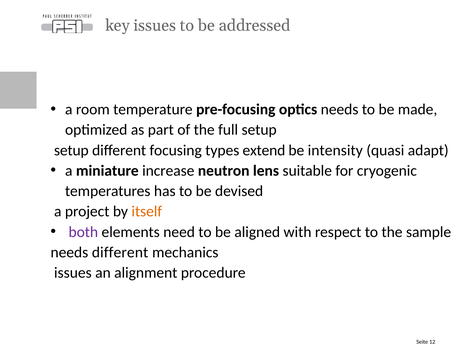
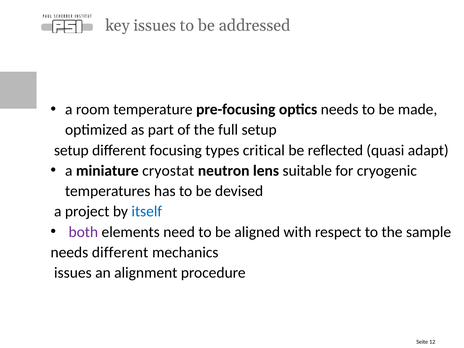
extend: extend -> critical (264, 150)
intensity: intensity -> reflected (335, 150)
increase: increase -> cryostat (168, 171)
itself colour: orange -> blue (147, 212)
